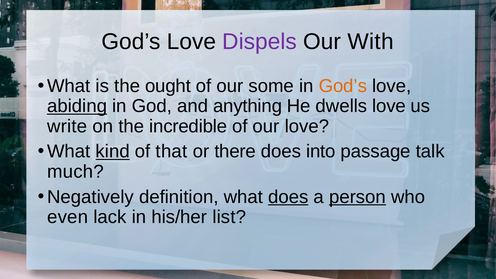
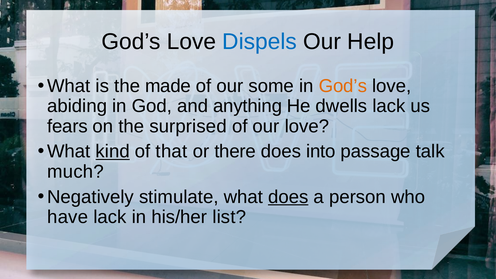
Dispels colour: purple -> blue (260, 42)
With: With -> Help (371, 42)
ought: ought -> made (168, 86)
abiding underline: present -> none (77, 106)
dwells love: love -> lack (389, 106)
write: write -> fears (67, 126)
incredible: incredible -> surprised (188, 126)
definition: definition -> stimulate (179, 197)
person underline: present -> none (358, 197)
even: even -> have (68, 217)
